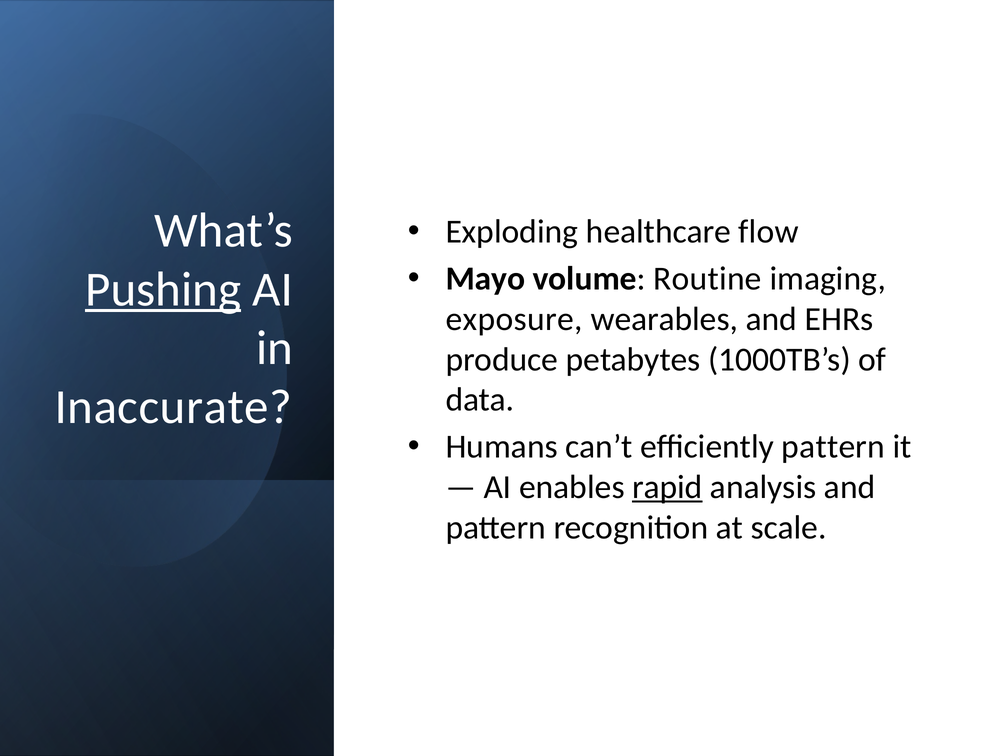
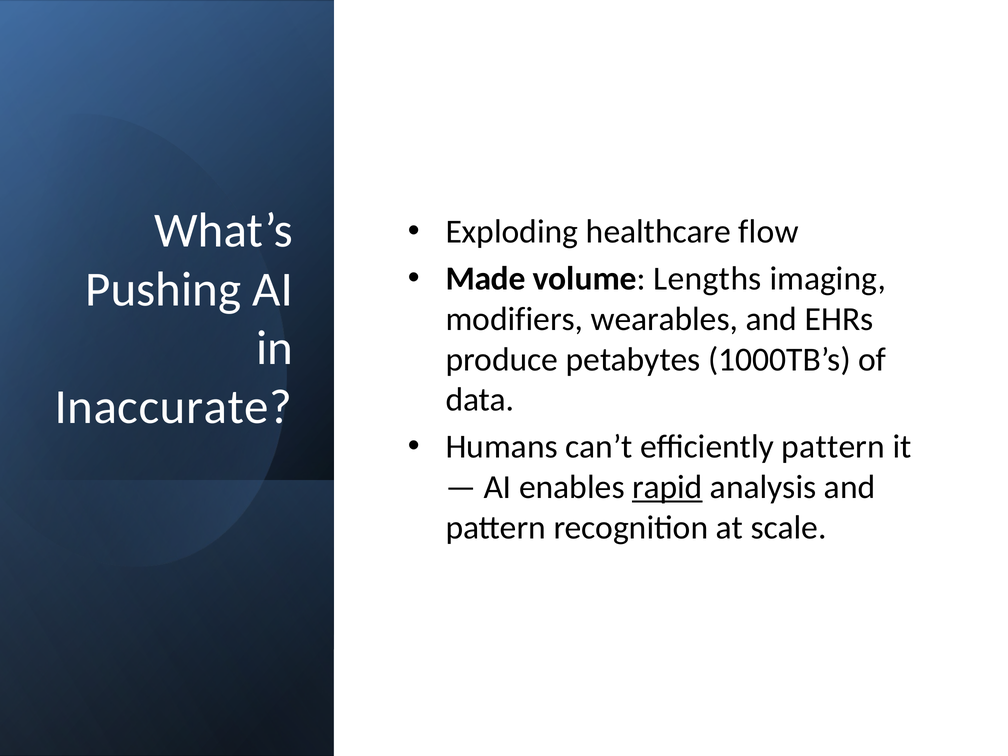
Mayo: Mayo -> Made (486, 279)
Routine: Routine -> Lengths (708, 279)
Pushing underline: present -> none (163, 289)
exposure: exposure -> modifiers (514, 319)
